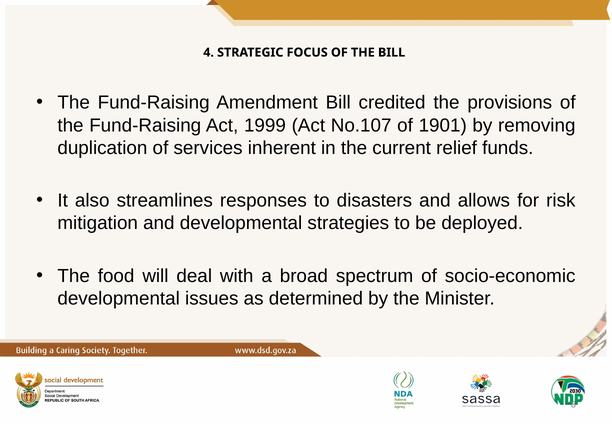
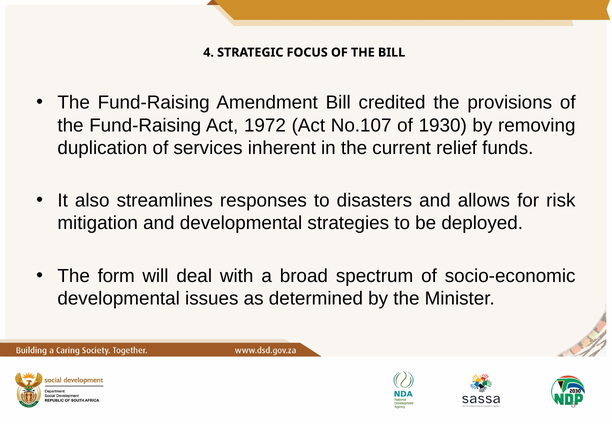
1999: 1999 -> 1972 (265, 125)
1901: 1901 -> 1930 (443, 125)
food: food -> form (116, 276)
